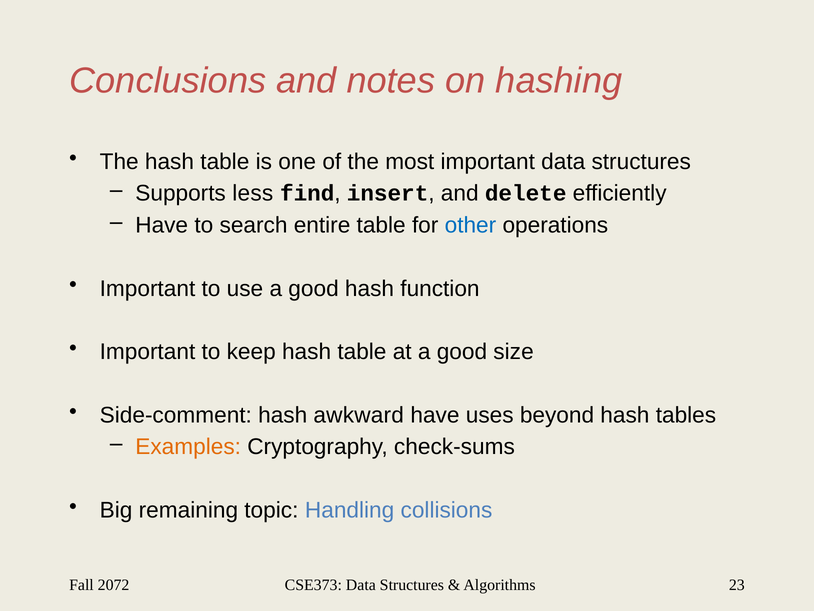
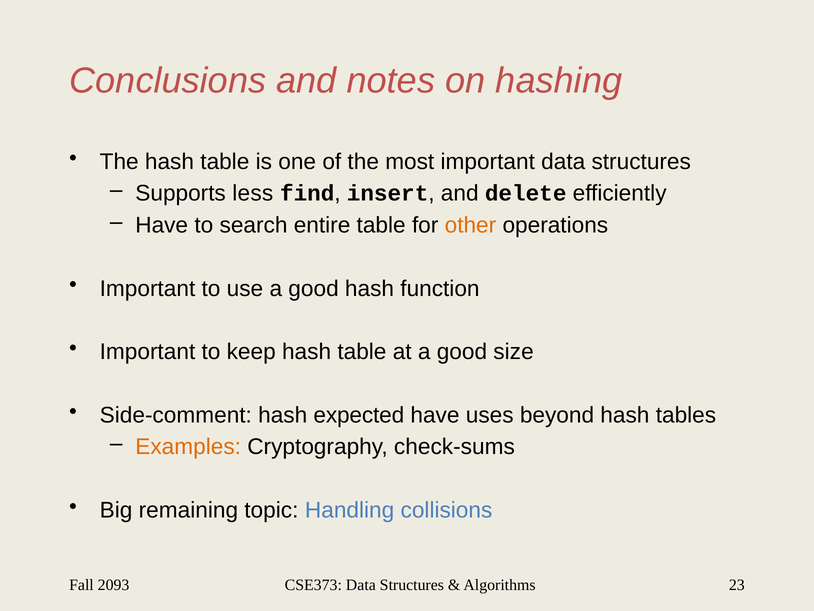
other colour: blue -> orange (470, 225)
awkward: awkward -> expected (359, 415)
2072: 2072 -> 2093 (114, 584)
